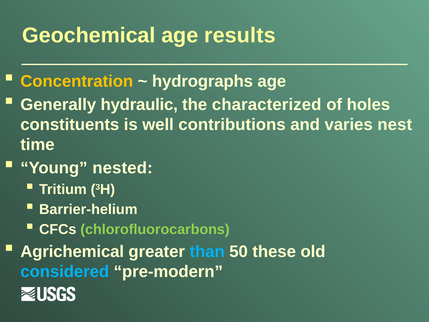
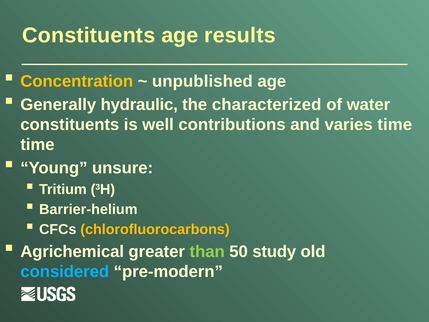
Geochemical: Geochemical -> Constituents (89, 35)
hydrographs: hydrographs -> unpublished (202, 81)
holes: holes -> water (368, 105)
varies nest: nest -> time (395, 125)
nested: nested -> unsure (123, 168)
chlorofluorocarbons colour: light green -> yellow (155, 229)
than colour: light blue -> light green (207, 251)
these: these -> study (274, 251)
